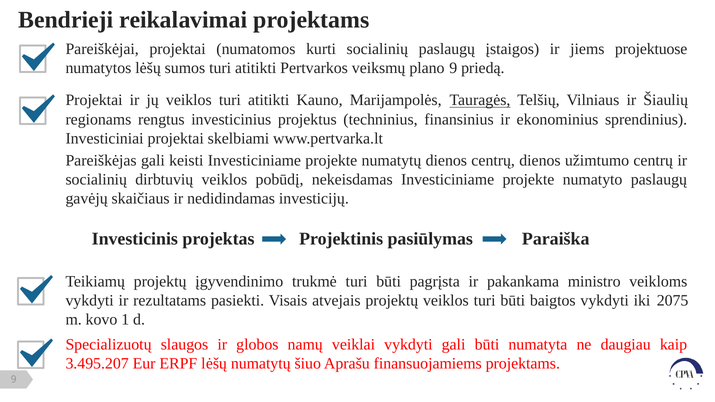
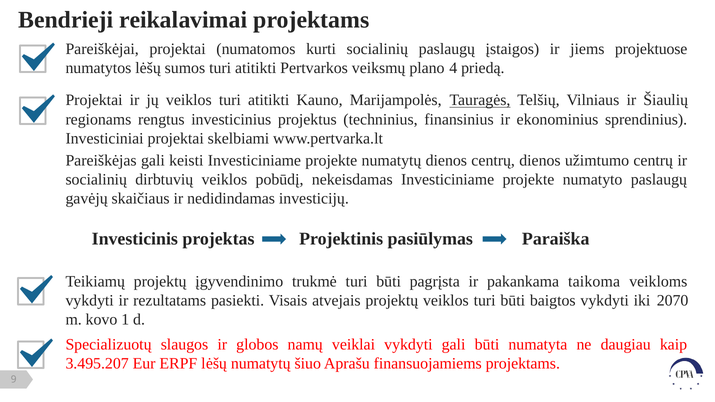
plano 9: 9 -> 4 (453, 68)
ministro: ministro -> taikoma (594, 281)
2075: 2075 -> 2070 (673, 300)
